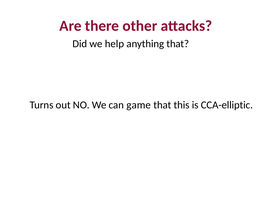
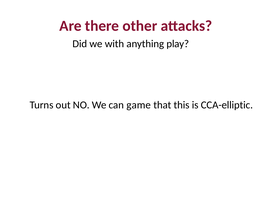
help: help -> with (114, 44)
anything that: that -> play (178, 44)
